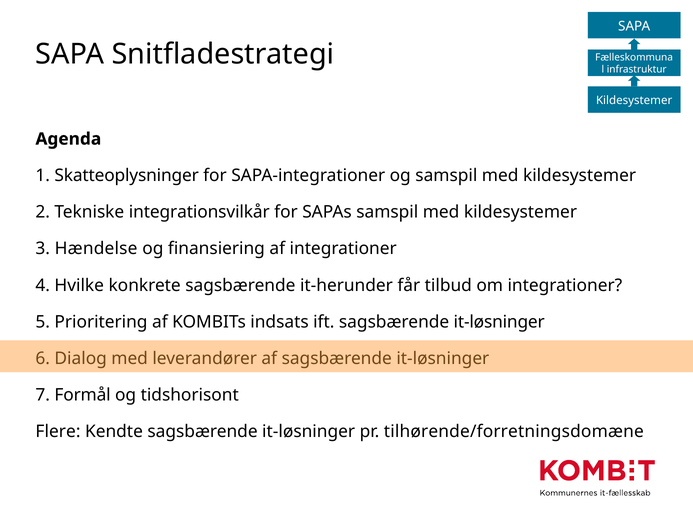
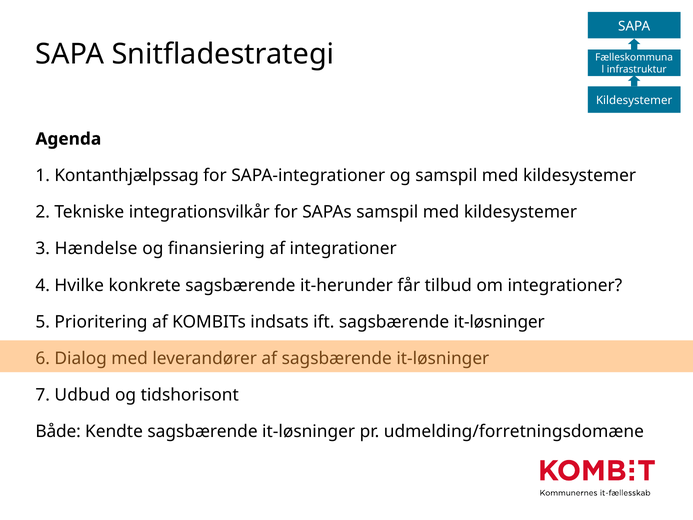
Skatteoplysninger: Skatteoplysninger -> Kontanthjælpssag (127, 175)
Formål: Formål -> Udbud (82, 395)
Flere: Flere -> Både (58, 431)
tilhørende/forretningsdomæne: tilhørende/forretningsdomæne -> udmelding/forretningsdomæne (514, 431)
